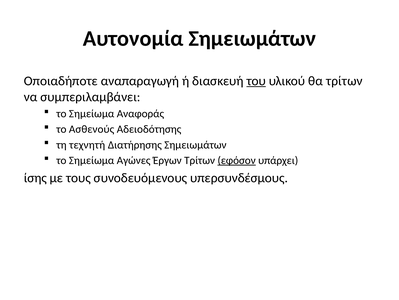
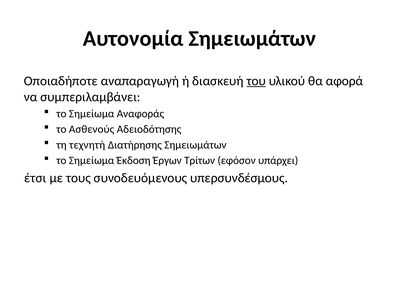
θα τρίτων: τρίτων -> αφορά (344, 81)
Αγώνες: Αγώνες -> Έκδοση (134, 160)
εφόσον underline: present -> none (237, 160)
ίσης: ίσης -> έτσι (35, 177)
